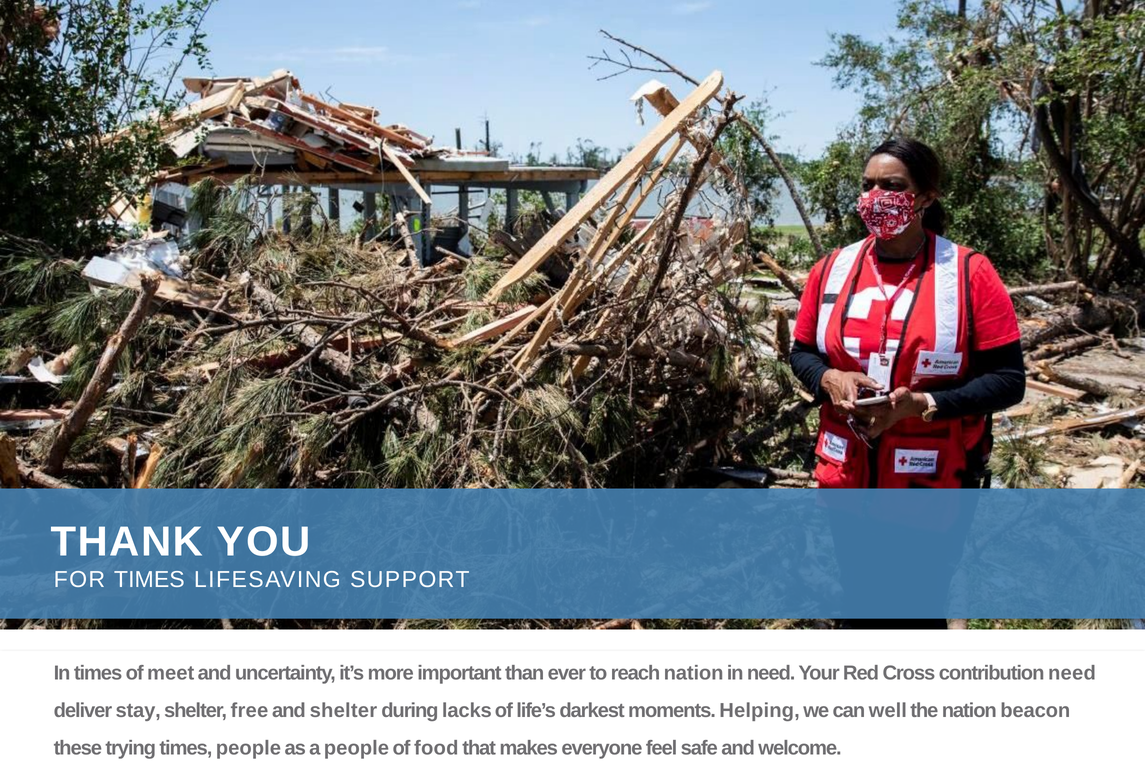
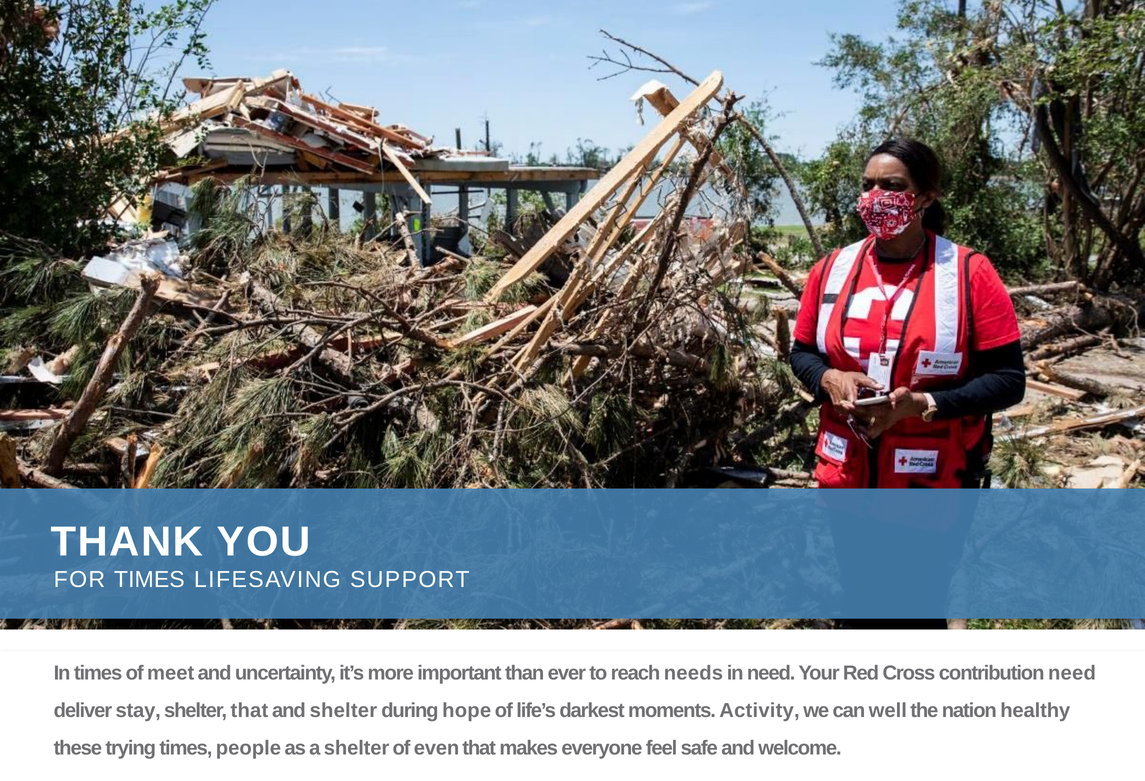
reach nation: nation -> needs (693, 673)
shelter free: free -> that (249, 710)
lacks: lacks -> hope (467, 710)
Helping: Helping -> Activity (760, 710)
beacon: beacon -> healthy (1035, 710)
a people: people -> shelter (357, 748)
food: food -> even (437, 748)
